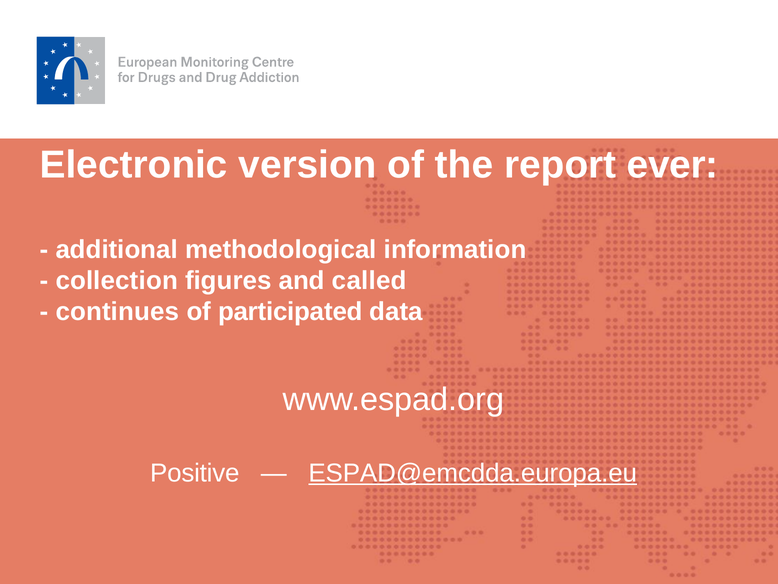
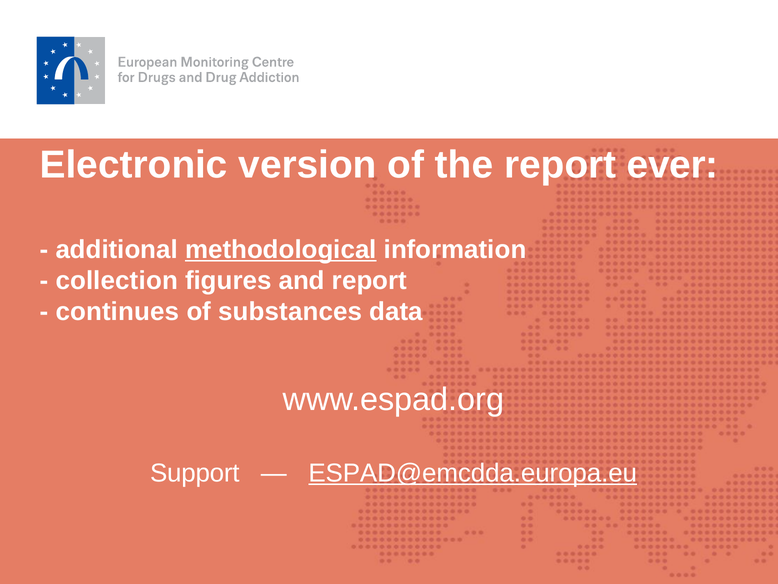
methodological underline: none -> present (281, 249)
and called: called -> report (369, 280)
participated: participated -> substances (290, 312)
Positive: Positive -> Support (195, 473)
